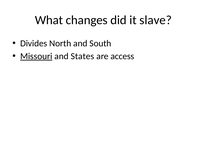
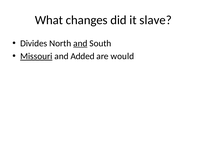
and underline: none -> present (80, 43)
States: States -> Added (83, 56)
access: access -> would (122, 56)
